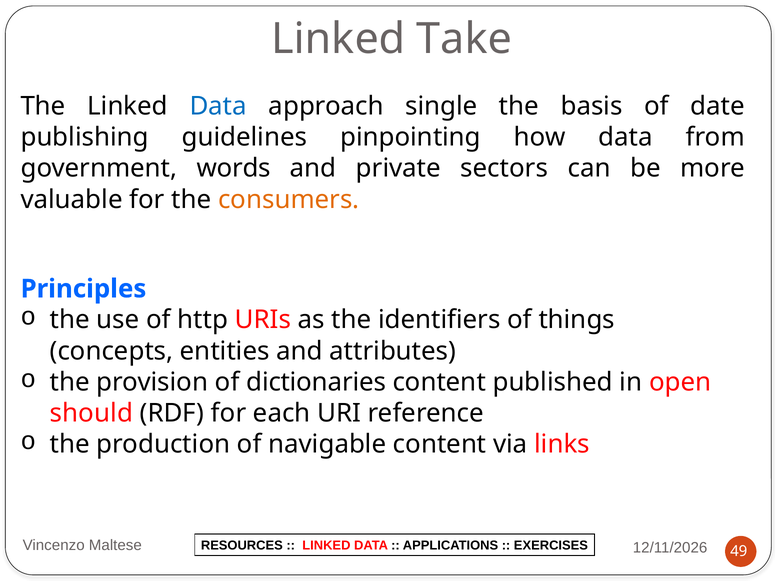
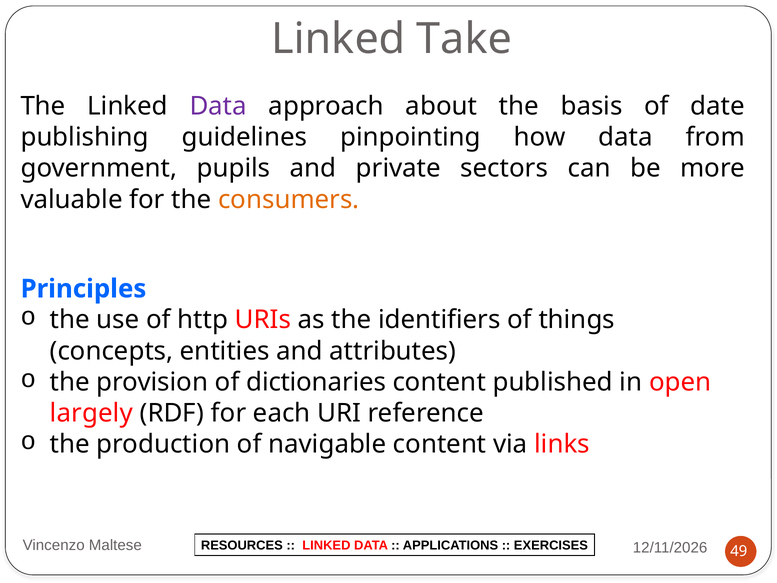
Data colour: blue -> purple (218, 106)
single: single -> about (441, 106)
words: words -> pupils (234, 168)
should: should -> largely (91, 413)
